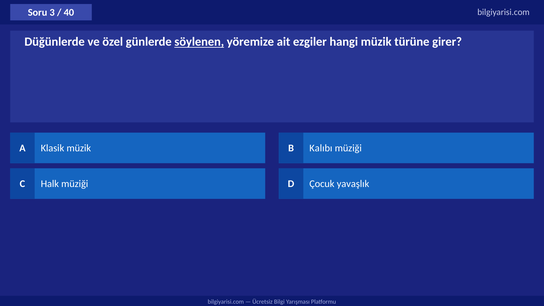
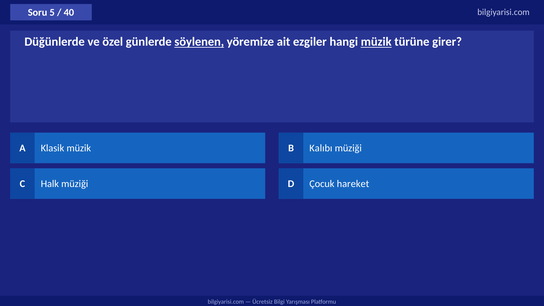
3: 3 -> 5 (52, 12)
müzik underline: none -> present (376, 42)
yavaşlık: yavaşlık -> hareket (353, 184)
